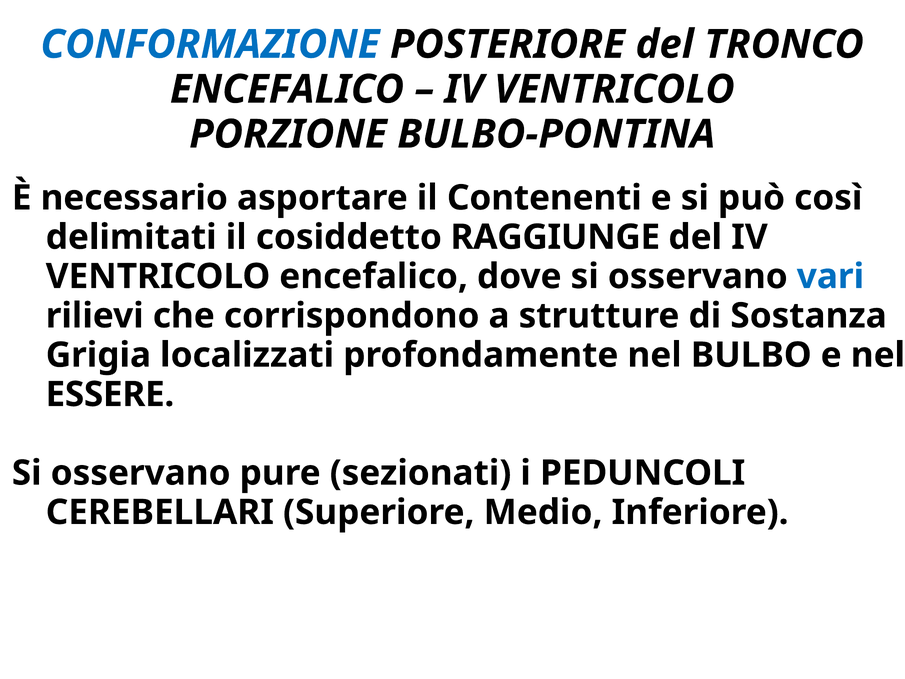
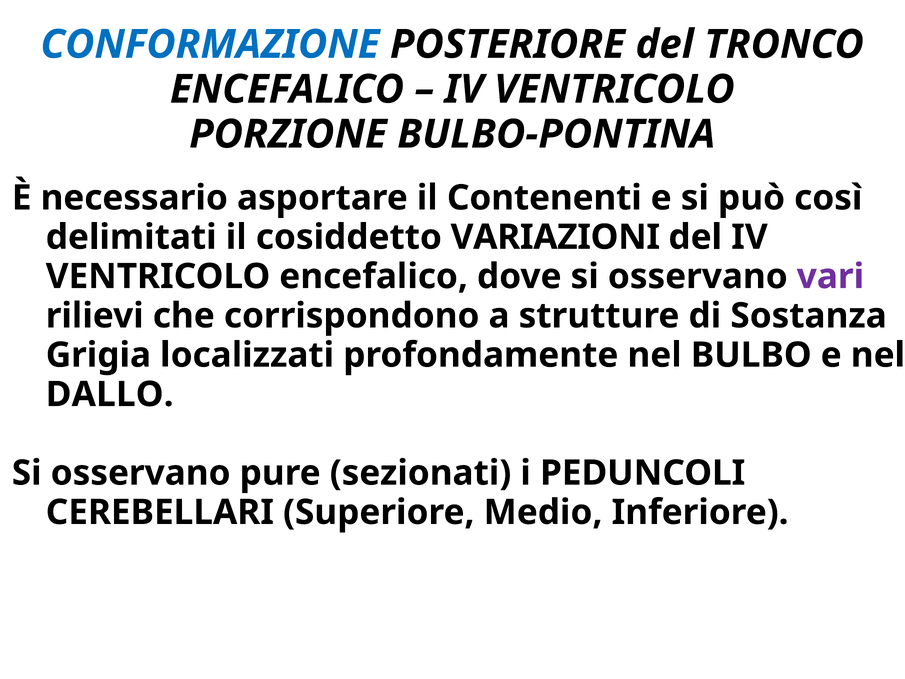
RAGGIUNGE: RAGGIUNGE -> VARIAZIONI (555, 237)
vari colour: blue -> purple (830, 276)
ESSERE: ESSERE -> DALLO (110, 394)
